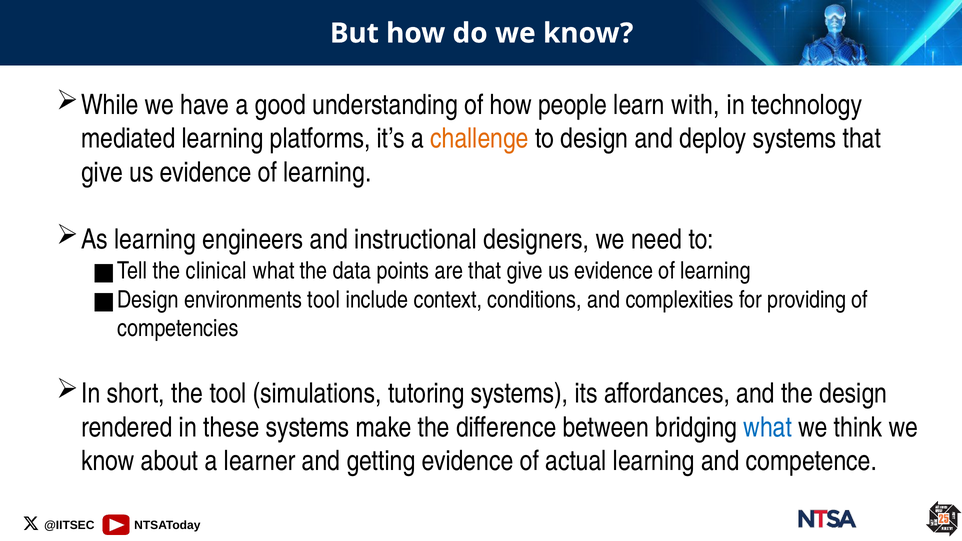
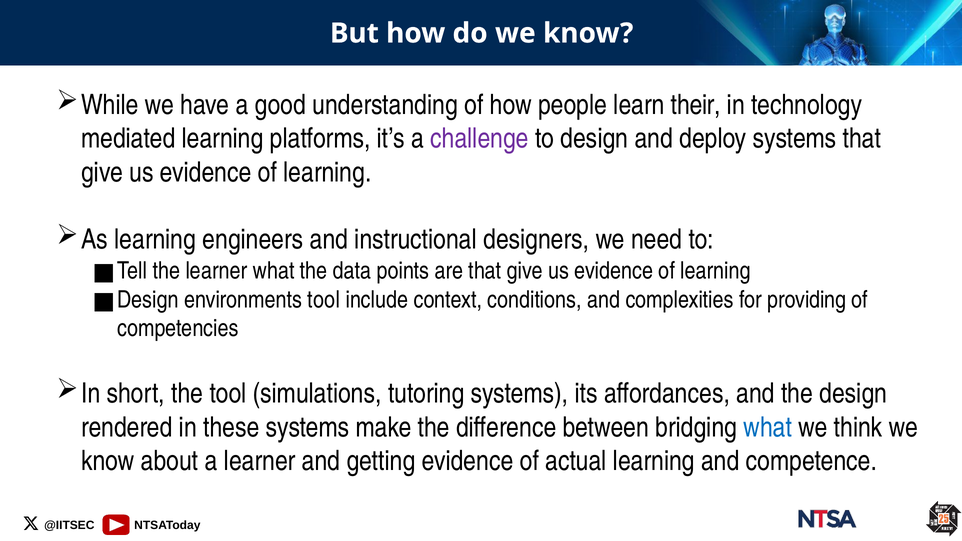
with: with -> their (696, 105)
challenge colour: orange -> purple (479, 139)
the clinical: clinical -> learner (216, 271)
